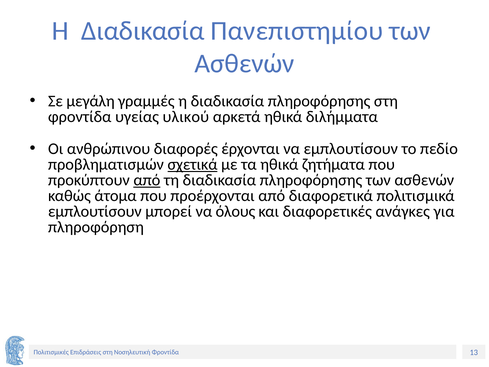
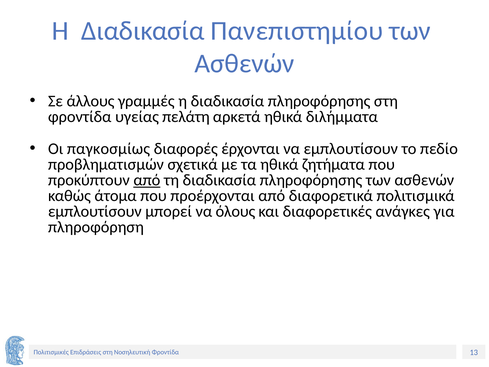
μεγάλη: μεγάλη -> άλλους (91, 101)
υλικού: υλικού -> πελάτη (186, 117)
ανθρώπινου: ανθρώπινου -> παγκοσμίως (108, 149)
σχετικά underline: present -> none (193, 164)
